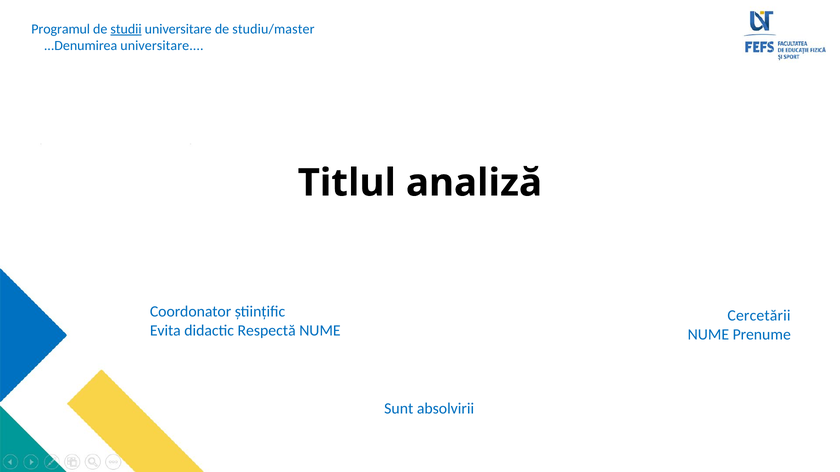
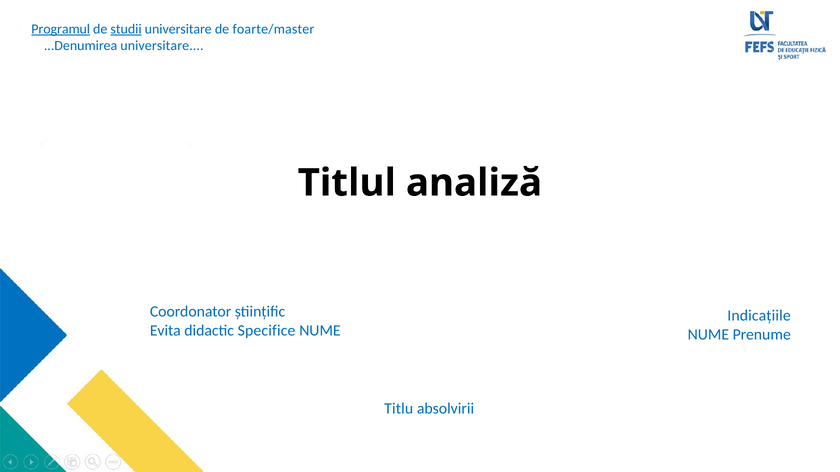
Programul underline: none -> present (61, 29)
studiu/master: studiu/master -> foarte/master (273, 29)
Cercetării: Cercetării -> Indicațiile (759, 316)
Respectă: Respectă -> Specifice (267, 331)
Sunt: Sunt -> Titlu (399, 409)
